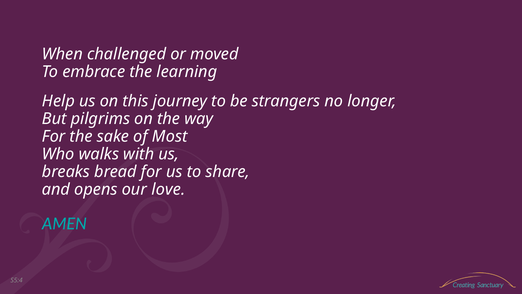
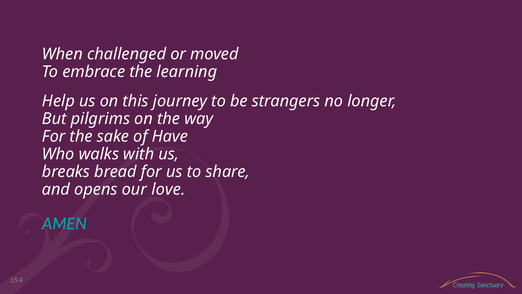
Most: Most -> Have (170, 136)
